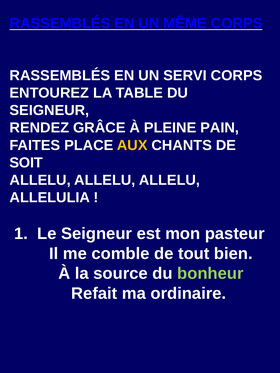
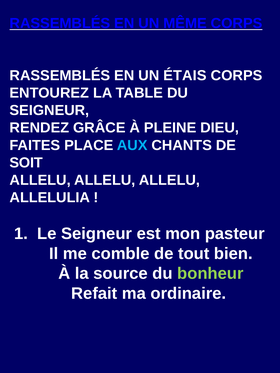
SERVI: SERVI -> ÉTAIS (185, 76)
PAIN: PAIN -> DIEU (220, 128)
AUX colour: yellow -> light blue (132, 145)
